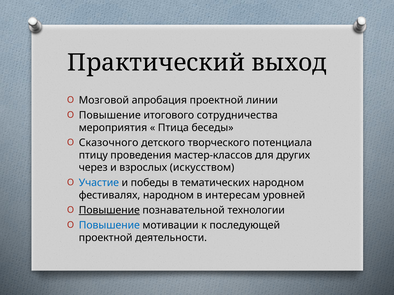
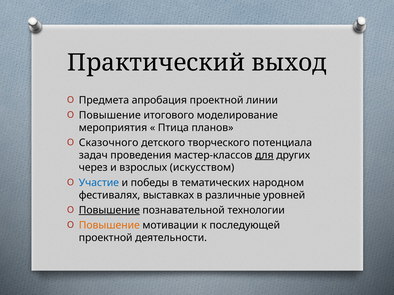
Мозговой: Мозговой -> Предмета (104, 100)
сотрудничества: сотрудничества -> моделирование (237, 115)
беседы: беседы -> планов (212, 128)
птицу: птицу -> задач (93, 155)
для underline: none -> present (264, 155)
фестивалях народном: народном -> выставках (168, 195)
интересам: интересам -> различные (233, 195)
Повышение colour: blue -> orange (109, 226)
